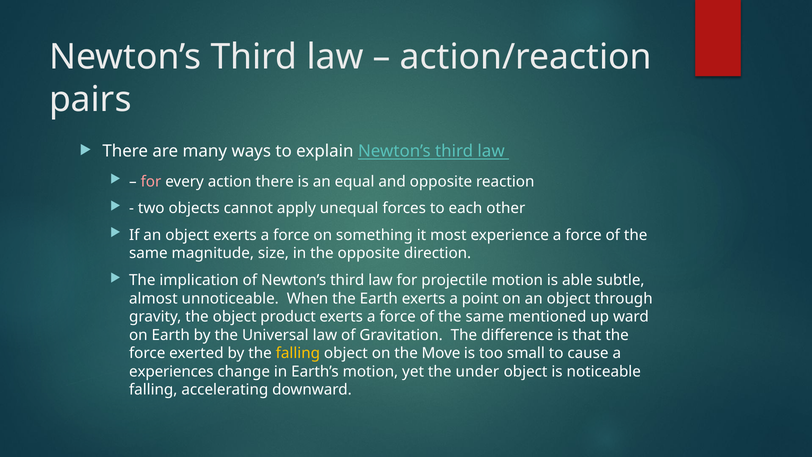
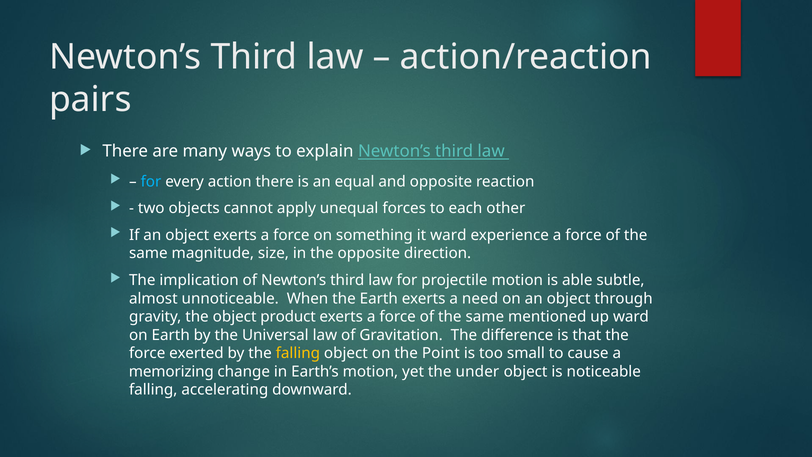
for colour: pink -> light blue (151, 182)
it most: most -> ward (448, 235)
point: point -> need (480, 298)
Move: Move -> Point (441, 353)
experiences: experiences -> memorizing (171, 371)
